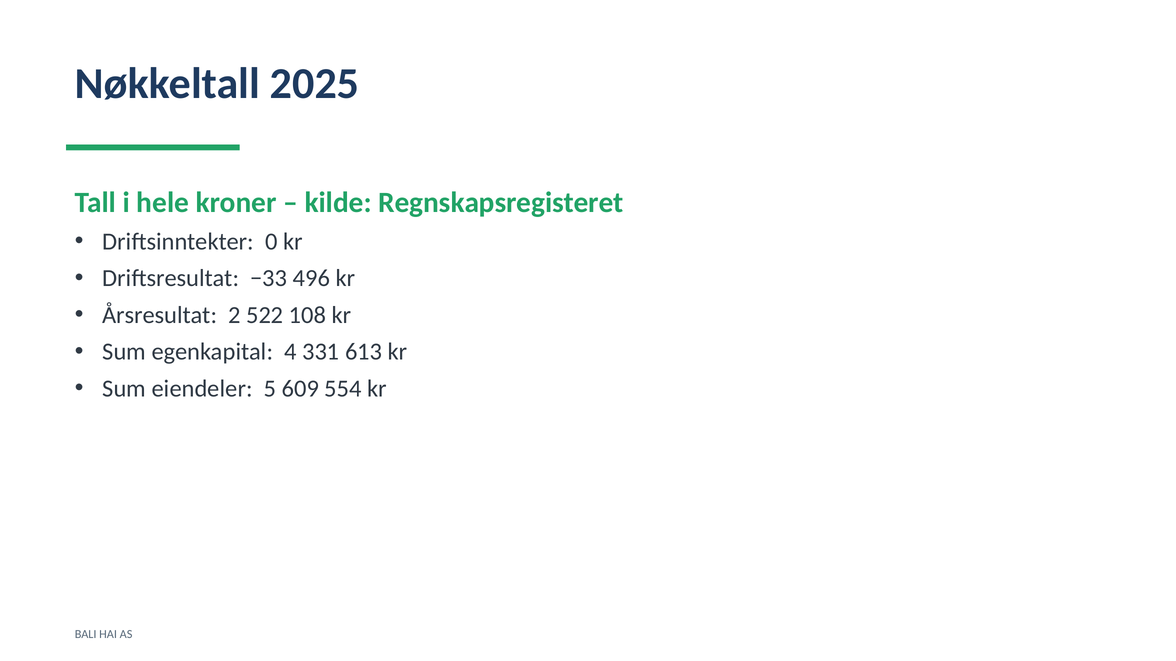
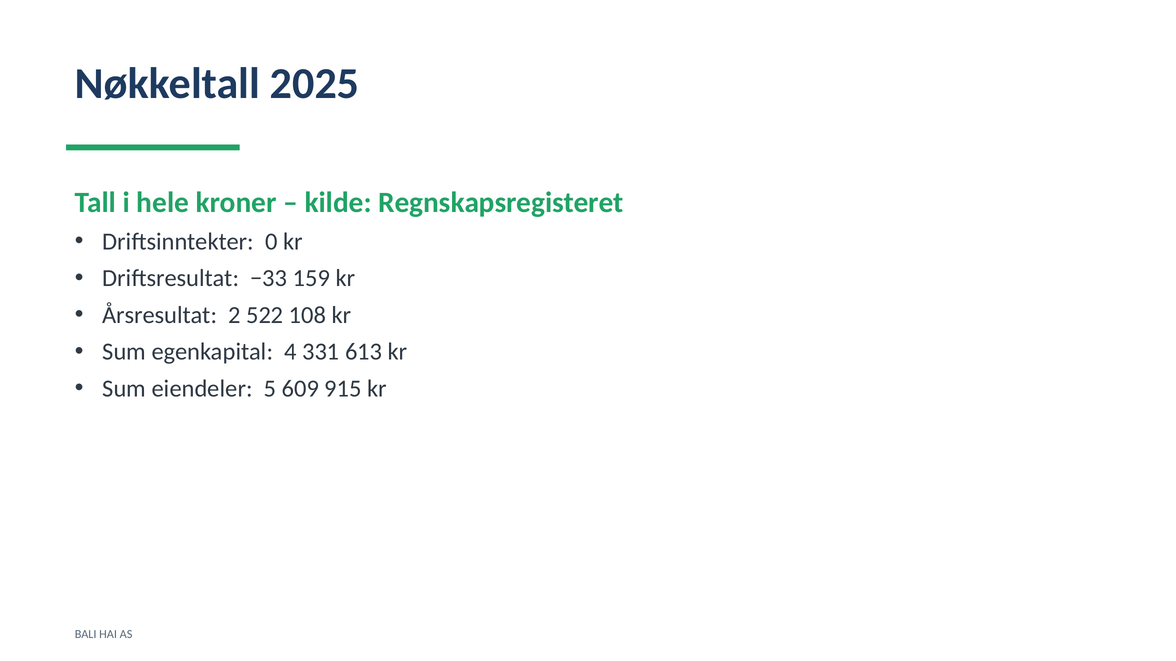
496: 496 -> 159 (311, 279)
554: 554 -> 915 (343, 389)
